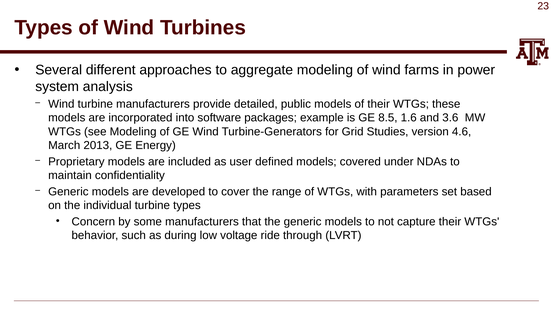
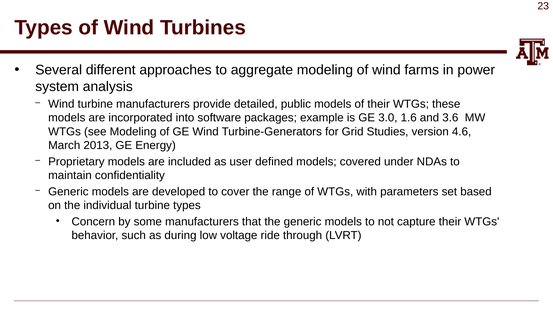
8.5: 8.5 -> 3.0 (388, 118)
